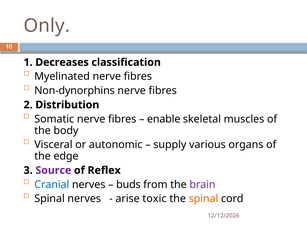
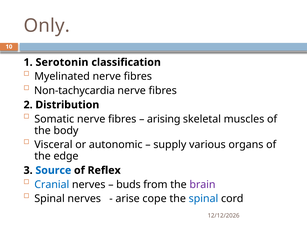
Decreases: Decreases -> Serotonin (62, 62)
Non-dynorphins: Non-dynorphins -> Non-tachycardia (75, 91)
enable: enable -> arising (164, 119)
Source colour: purple -> blue (53, 171)
toxic: toxic -> cope (155, 199)
spinal colour: orange -> blue (203, 199)
